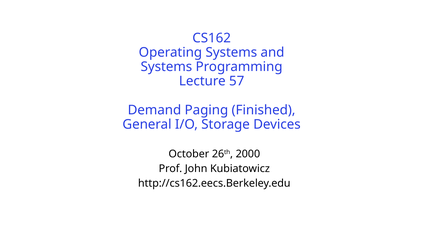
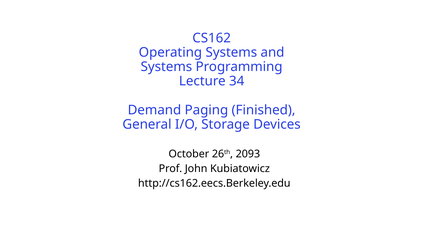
57: 57 -> 34 (237, 81)
2000: 2000 -> 2093 (248, 154)
